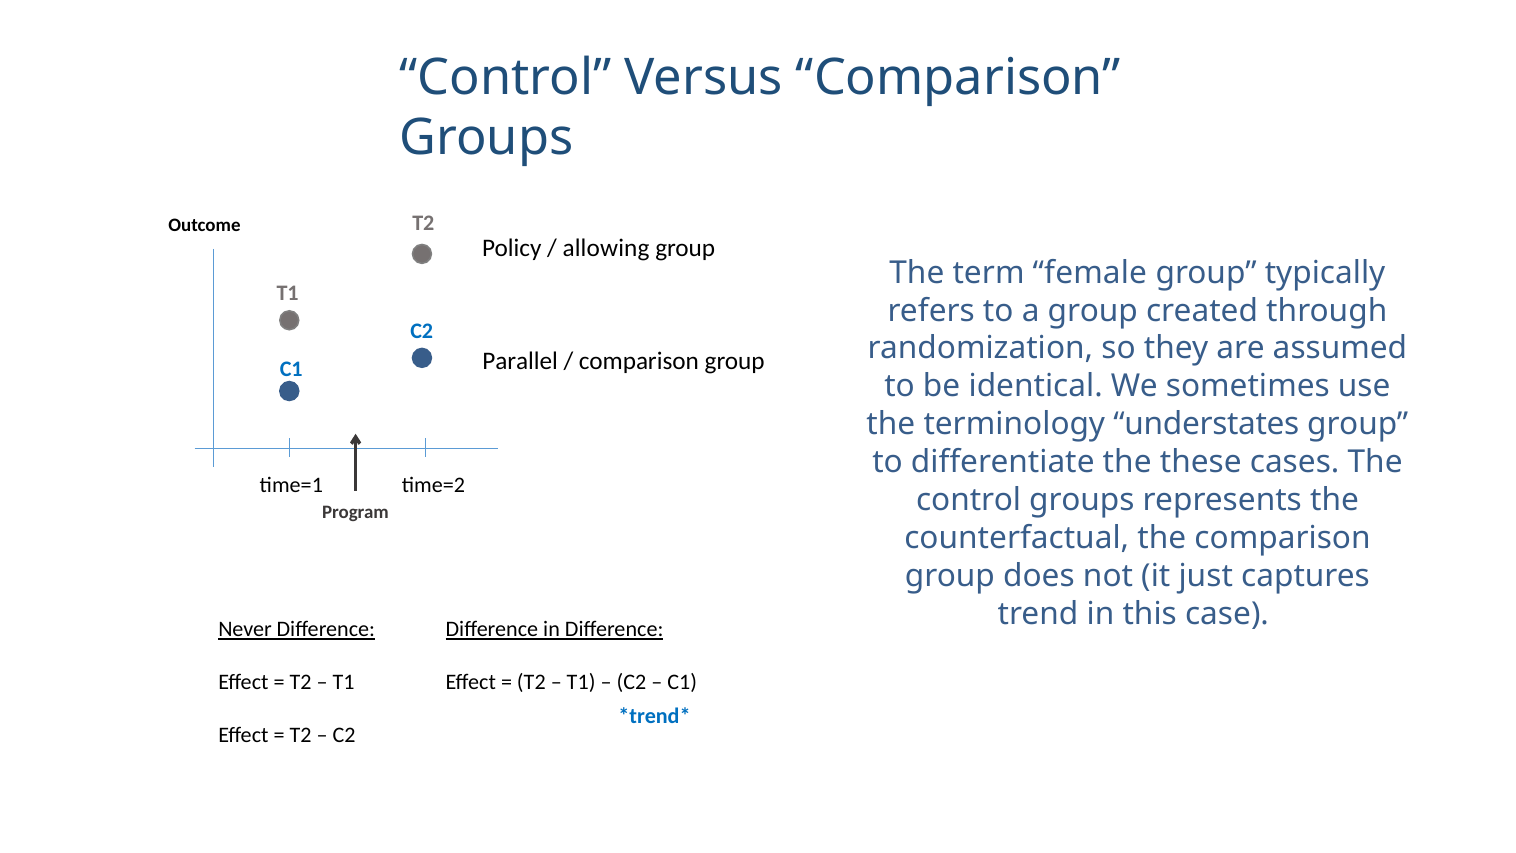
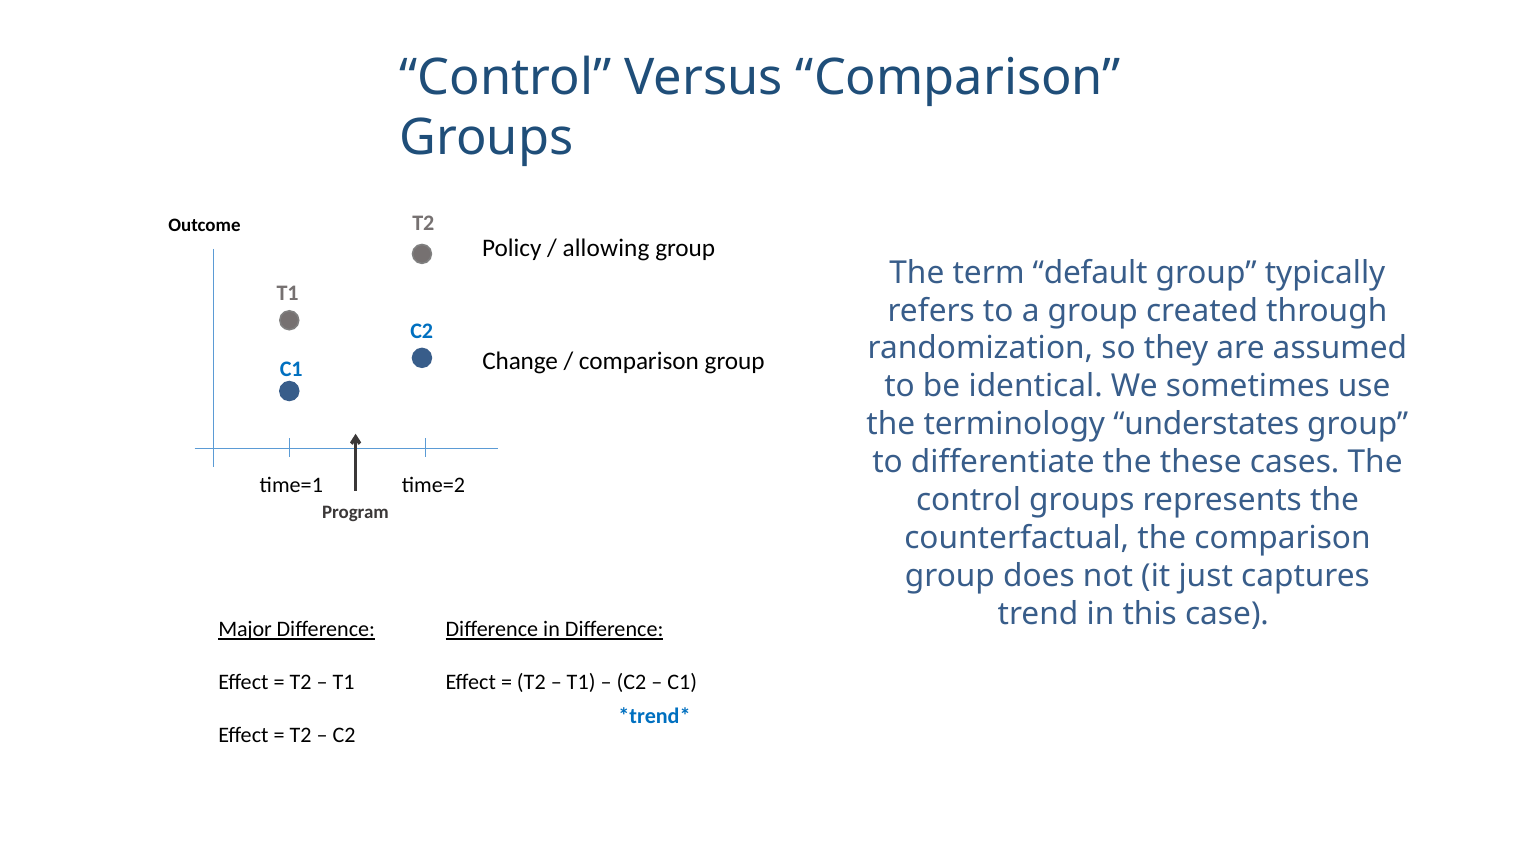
female: female -> default (1090, 273)
Parallel: Parallel -> Change (520, 361)
Never: Never -> Major (245, 629)
